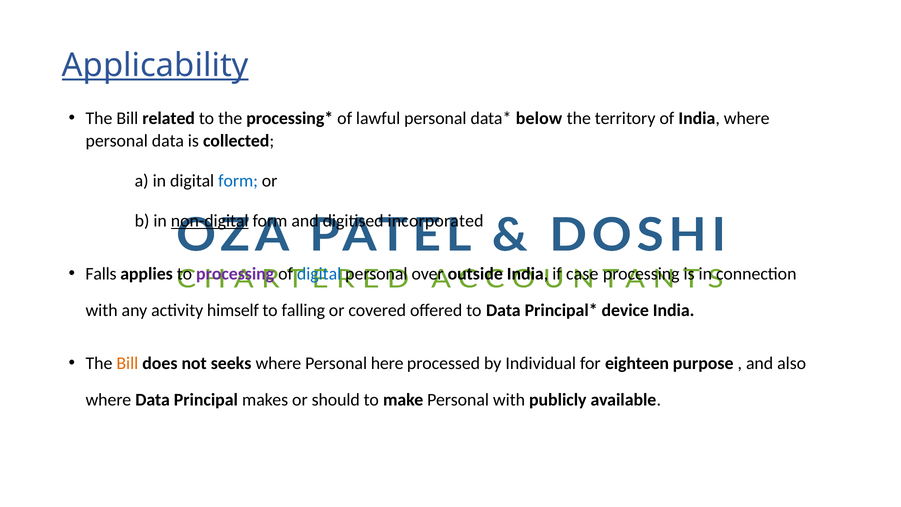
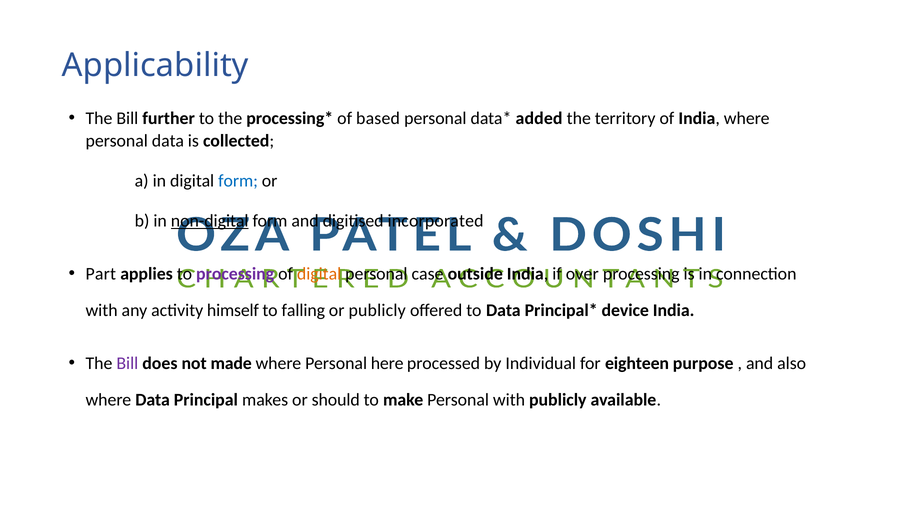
Applicability underline: present -> none (155, 65)
related: related -> further (169, 118)
lawful: lawful -> based (378, 118)
below: below -> added (539, 118)
Falls: Falls -> Part (101, 274)
digital colour: blue -> orange (319, 274)
over: over -> case (428, 274)
case: case -> over (582, 274)
or covered: covered -> publicly (377, 310)
Bill colour: orange -> purple (127, 363)
seeks: seeks -> made (231, 363)
